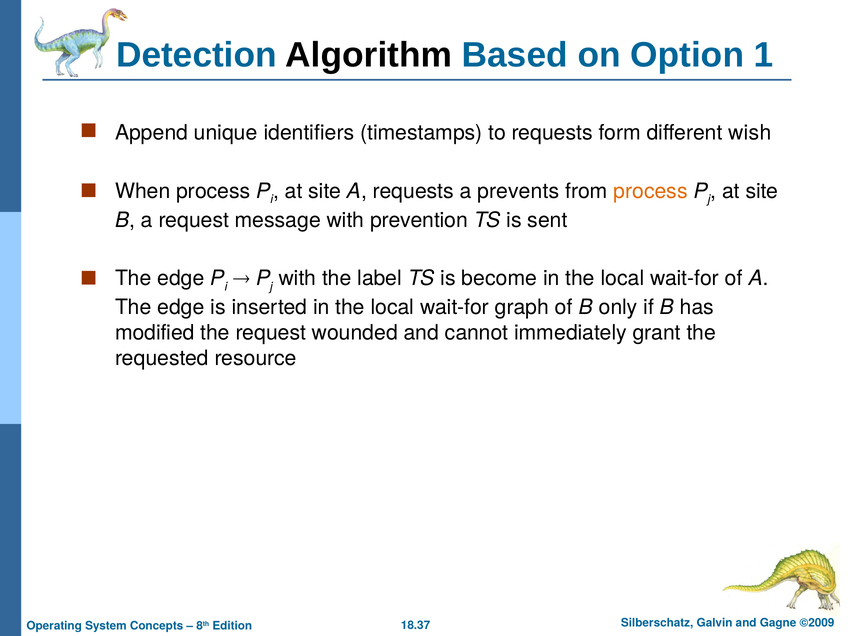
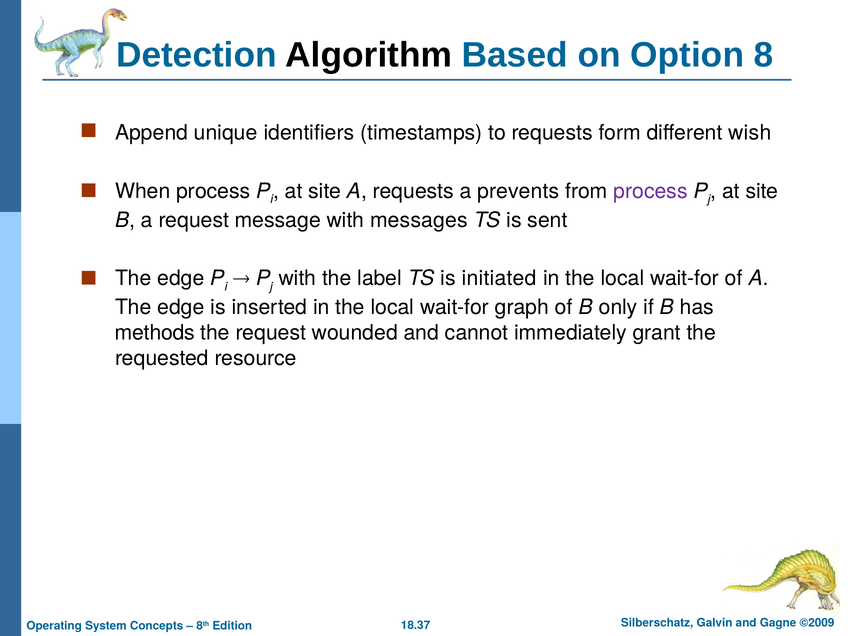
1: 1 -> 8 (764, 55)
process colour: orange -> purple (651, 191)
prevention: prevention -> messages (419, 220)
become: become -> initiated (499, 278)
modified: modified -> methods (155, 333)
